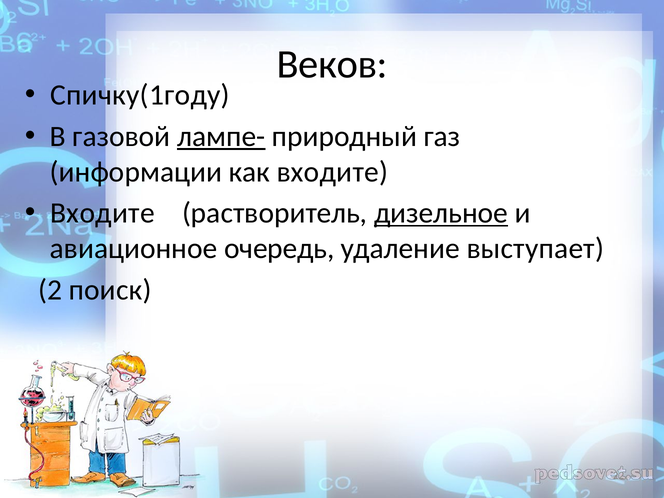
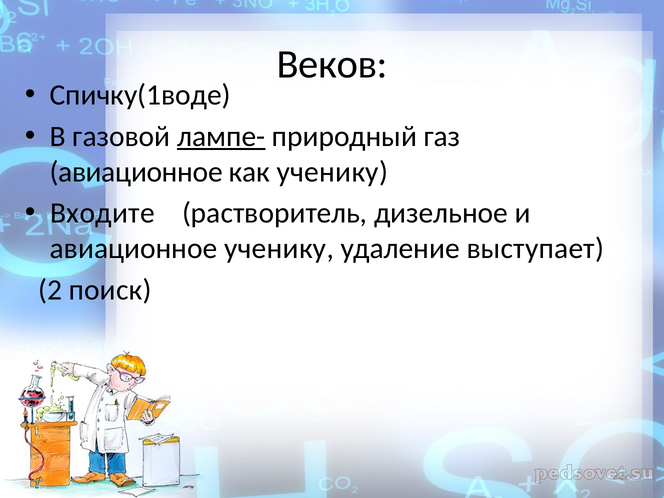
Спичку(1году: Спичку(1году -> Спичку(1воде (140, 95)
информации: информации -> авиационное (136, 172)
как входите: входите -> ученику (332, 172)
дизельное underline: present -> none (441, 213)
авиационное очередь: очередь -> ученику (279, 249)
